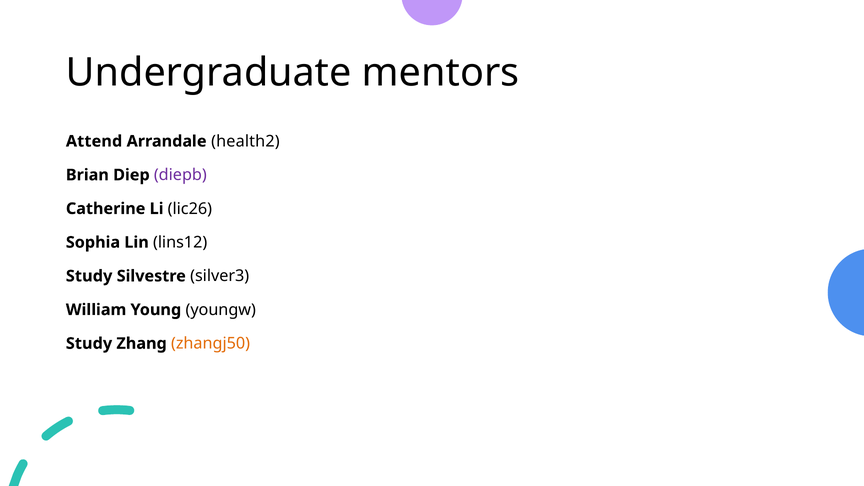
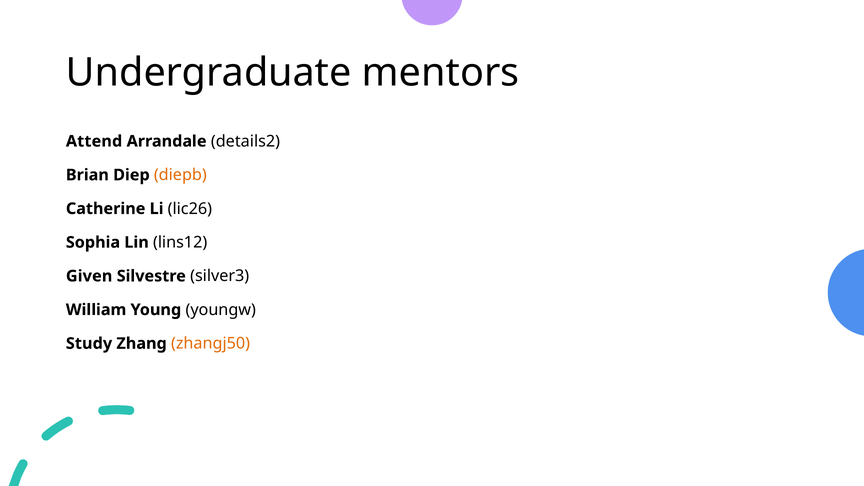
health2: health2 -> details2 (245, 141)
diepb colour: purple -> orange (180, 175)
Study: Study -> Given (89, 276)
